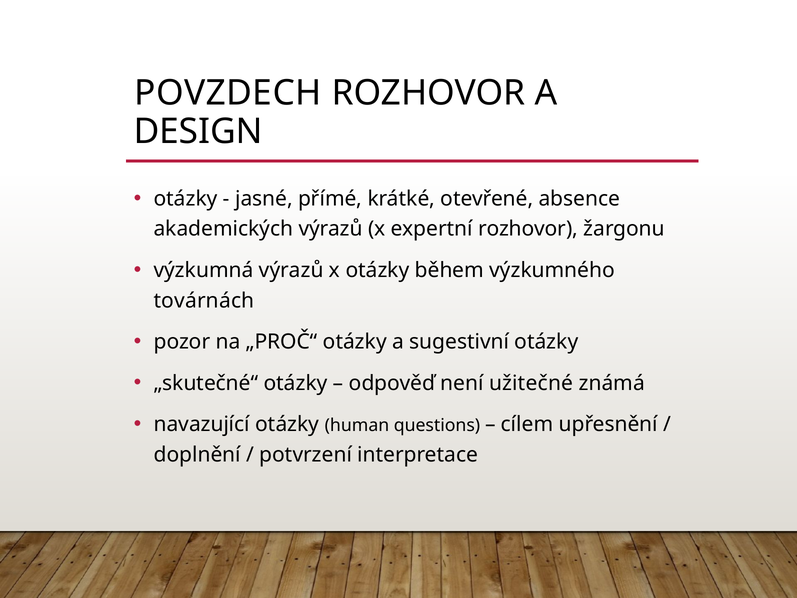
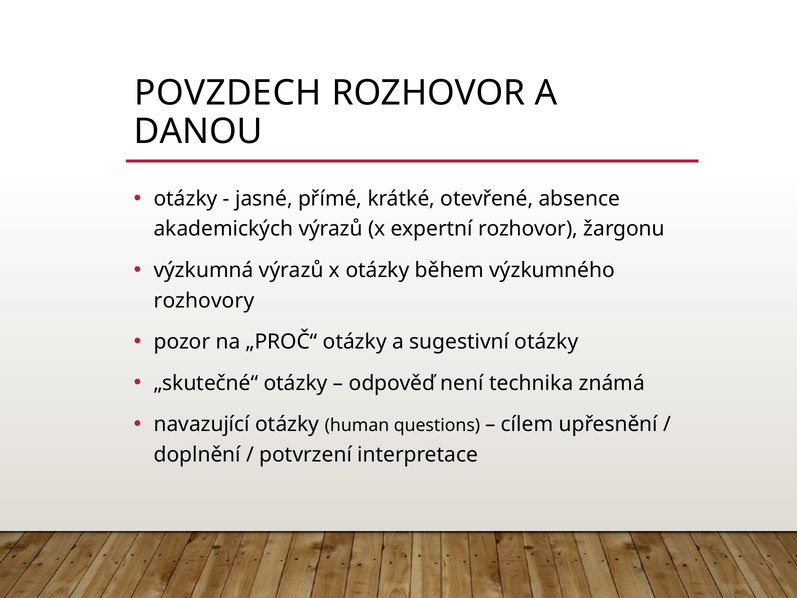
DESIGN: DESIGN -> DANOU (198, 131)
továrnách: továrnách -> rozhovory (204, 300)
užitečné: užitečné -> technika (531, 383)
